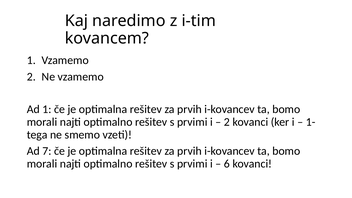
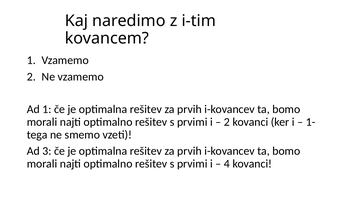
7: 7 -> 3 (47, 151)
6: 6 -> 4 (227, 164)
